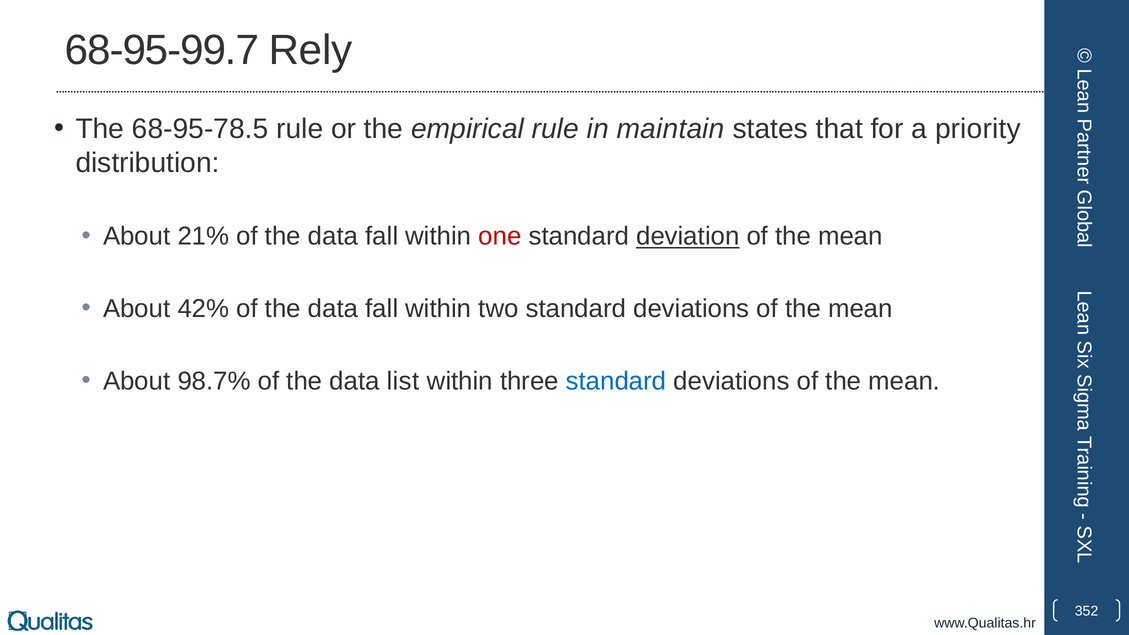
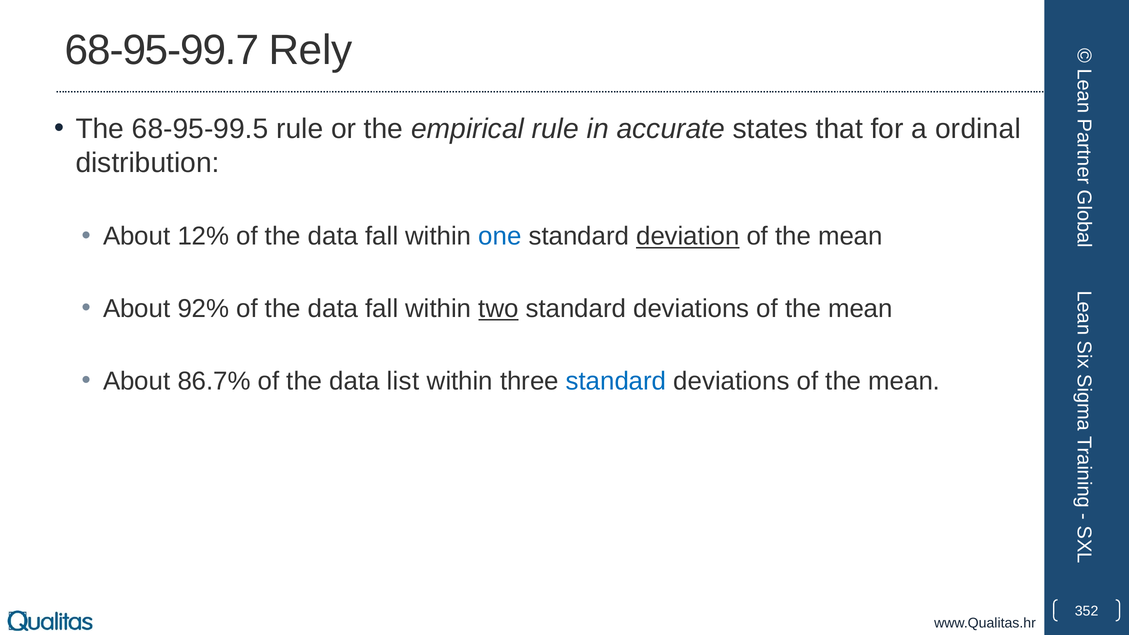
68-95-78.5: 68-95-78.5 -> 68-95-99.5 (200, 129)
maintain: maintain -> accurate (671, 129)
priority: priority -> ordinal (978, 129)
21%: 21% -> 12% (203, 236)
one colour: red -> blue (500, 236)
42%: 42% -> 92% (203, 309)
two underline: none -> present (499, 309)
98.7%: 98.7% -> 86.7% (214, 381)
